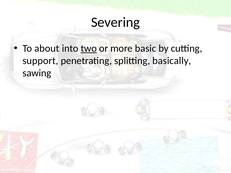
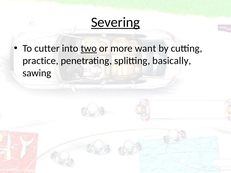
Severing underline: none -> present (115, 22)
about: about -> cutter (47, 48)
basic: basic -> want (146, 48)
support: support -> practice (40, 61)
